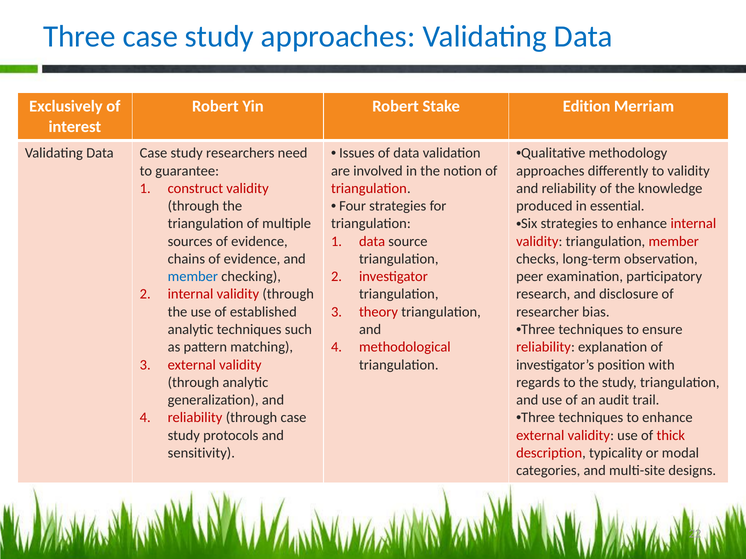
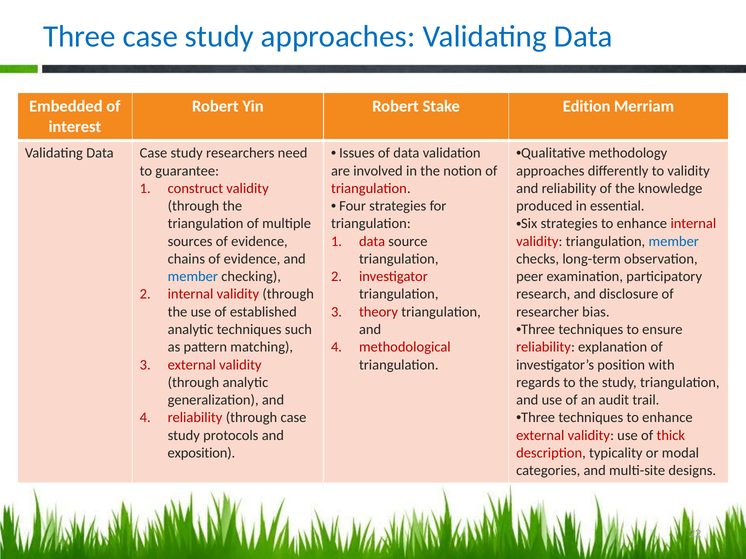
Exclusively: Exclusively -> Embedded (66, 107)
member colour: red -> blue (674, 242)
sensitivity: sensitivity -> exposition (201, 453)
